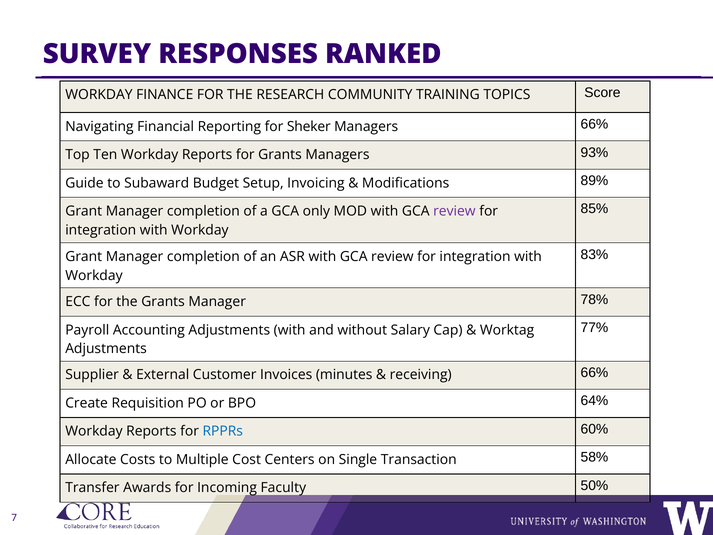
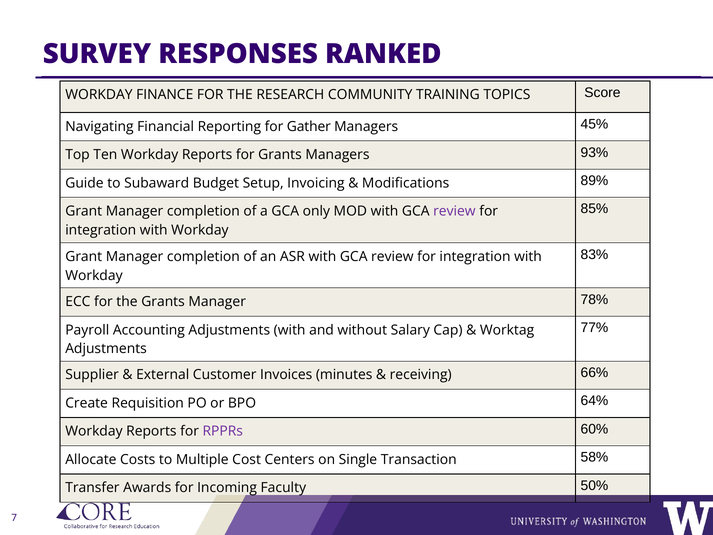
Sheker: Sheker -> Gather (309, 126)
Managers 66%: 66% -> 45% (594, 124)
RPPRs colour: blue -> purple (223, 431)
